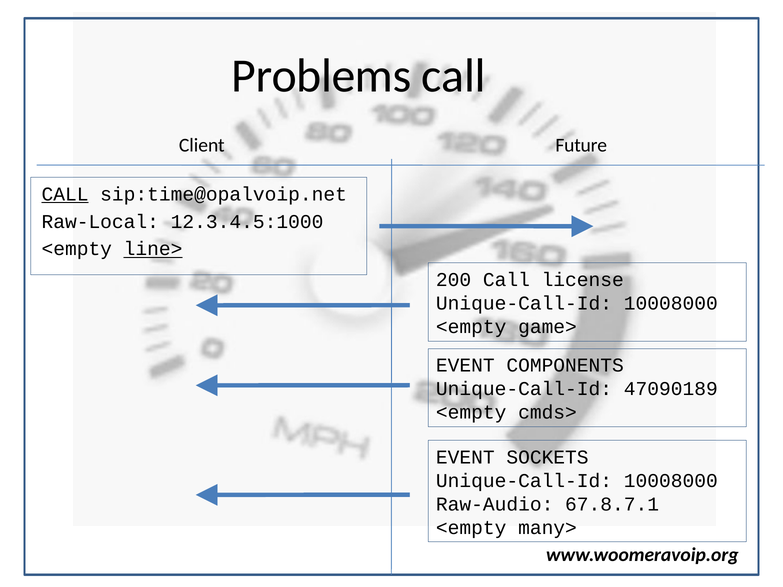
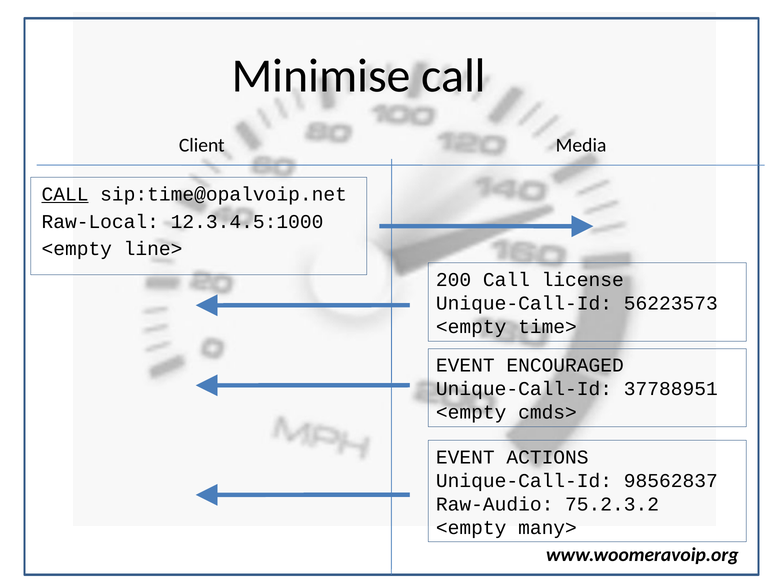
Problems: Problems -> Minimise (321, 76)
Future: Future -> Media (581, 145)
line> underline: present -> none (153, 249)
10008000: 10008000 -> 56223573 (671, 303)
game>: game> -> time> (547, 327)
COMPONENTS: COMPONENTS -> ENCOURAGED (565, 366)
47090189: 47090189 -> 37788951 (671, 389)
SOCKETS: SOCKETS -> ACTIONS (547, 457)
10008000: 10008000 -> 98562837 (671, 481)
67.8.7.1: 67.8.7.1 -> 75.2.3.2 (612, 504)
